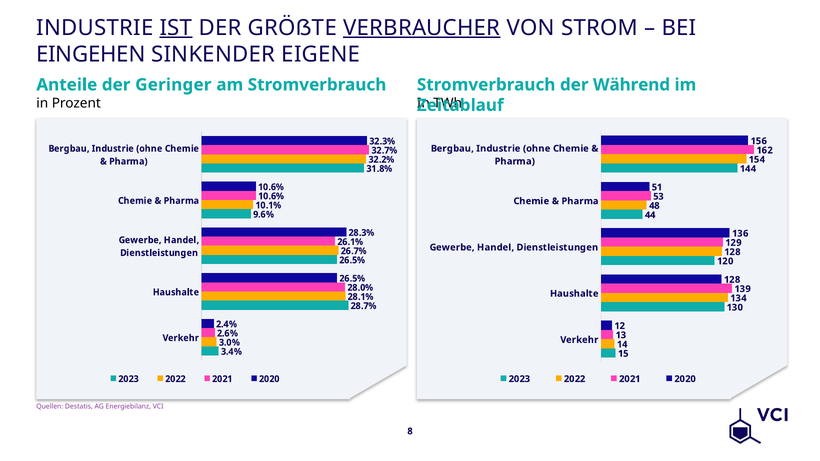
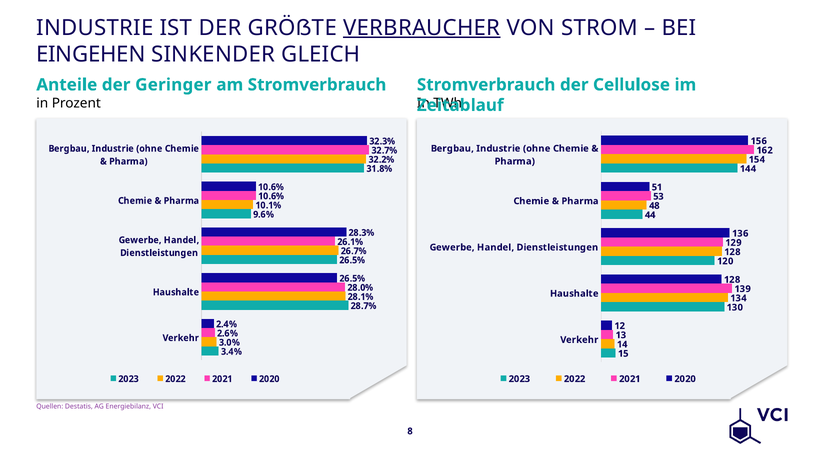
IST underline: present -> none (176, 28)
EIGENE: EIGENE -> GLEICH (321, 55)
Während: Während -> Cellulose (631, 85)
